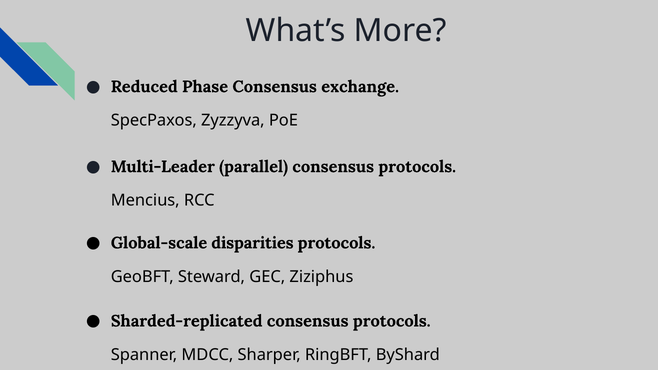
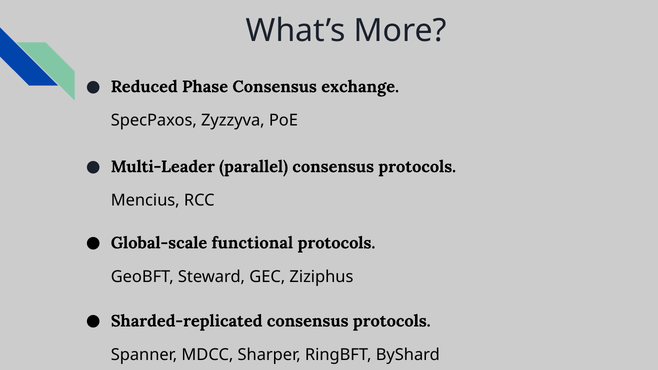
disparities: disparities -> functional (252, 243)
